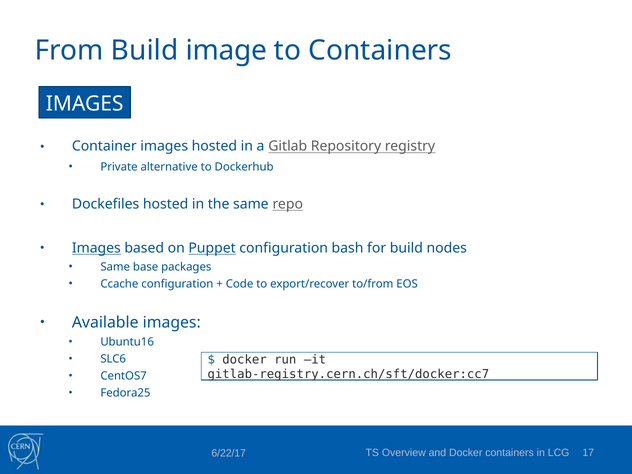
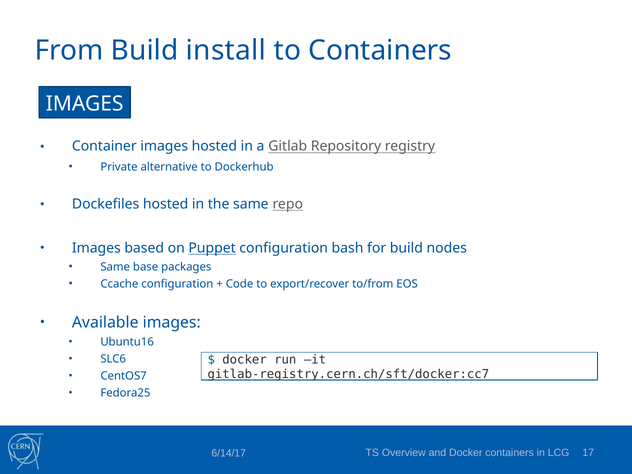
image: image -> install (226, 51)
Images underline: present -> none (96, 248)
6/22/17: 6/22/17 -> 6/14/17 (229, 453)
